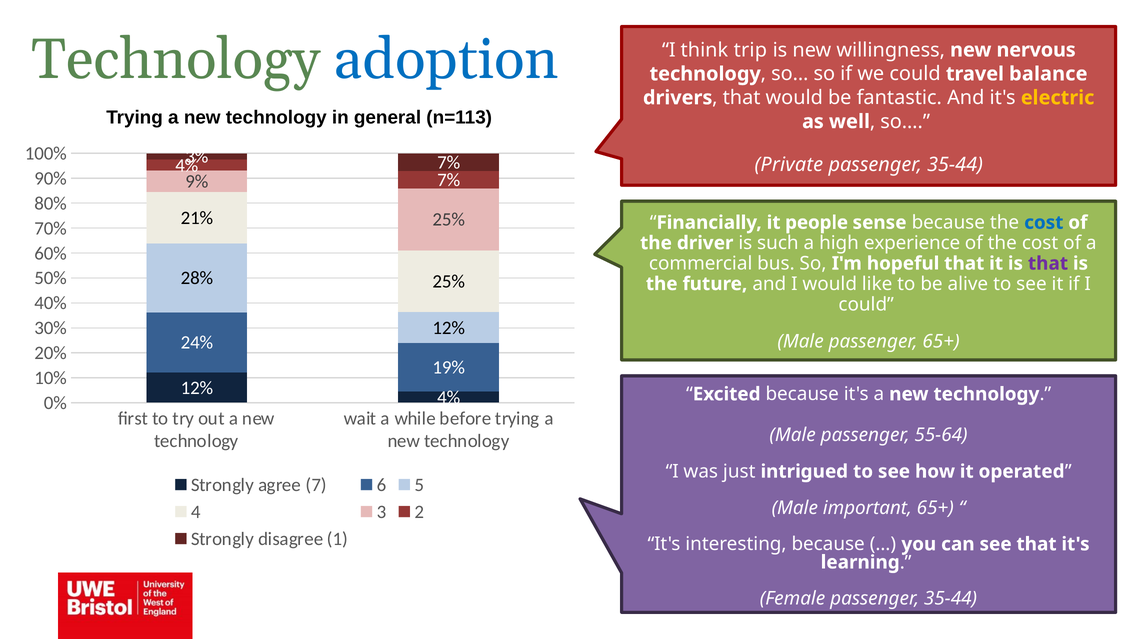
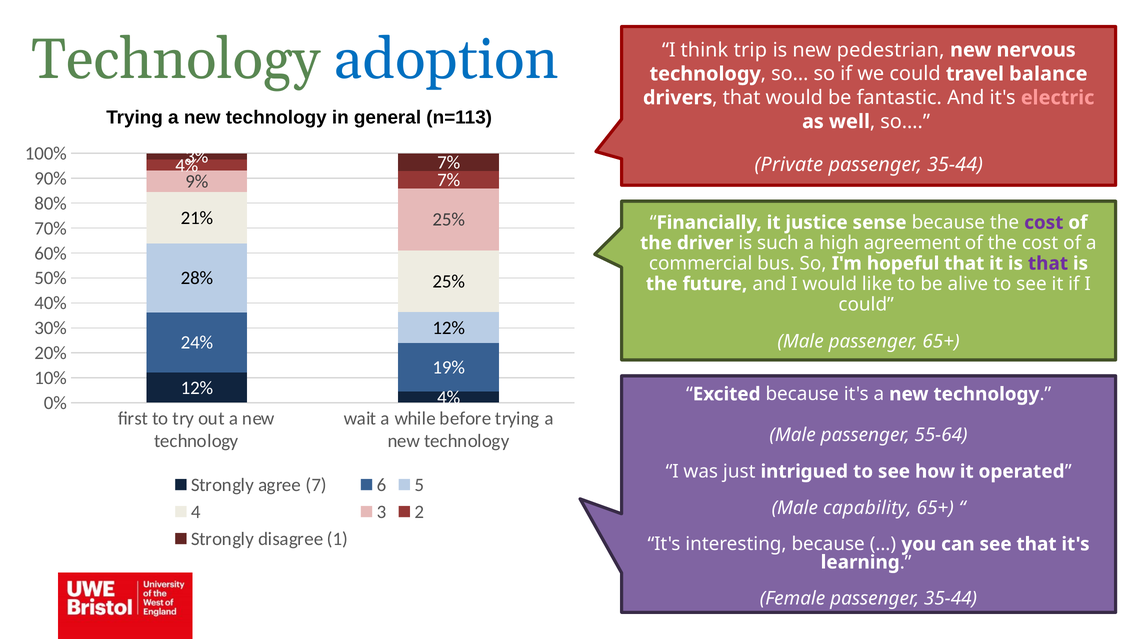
willingness: willingness -> pedestrian (891, 50)
electric colour: yellow -> pink (1058, 98)
people: people -> justice (817, 223)
cost colour: blue -> purple (1044, 223)
experience: experience -> agreement (912, 243)
important: important -> capability (867, 508)
